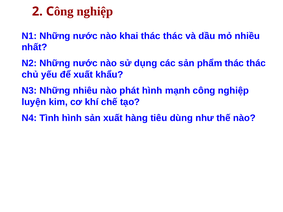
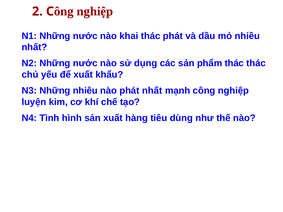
khai thác thác: thác -> phát (173, 36)
phát hình: hình -> nhất (152, 91)
